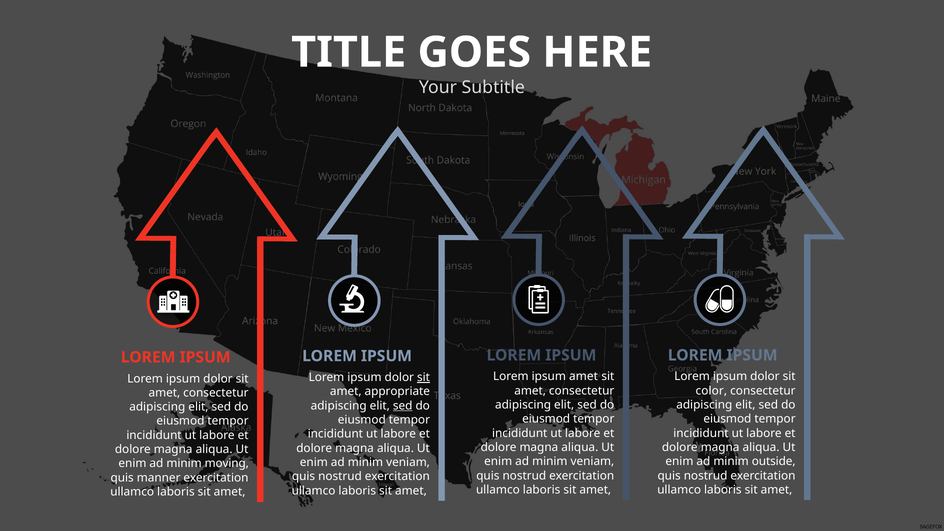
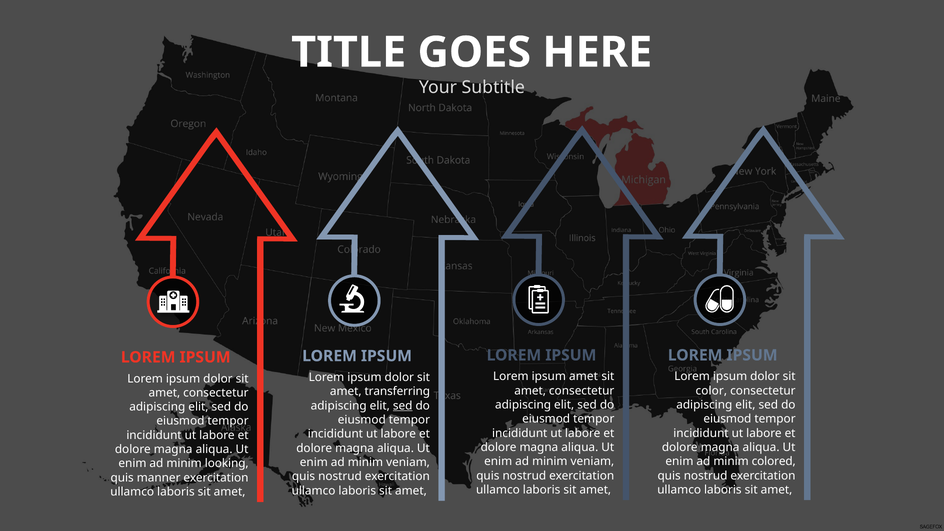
sit underline: present -> none (424, 377)
appropriate: appropriate -> transferring (397, 392)
outside: outside -> colored (774, 462)
moving: moving -> looking (227, 464)
